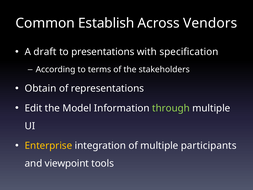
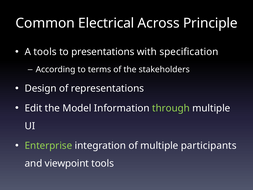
Establish: Establish -> Electrical (106, 23)
Vendors: Vendors -> Principle (210, 23)
A draft: draft -> tools (45, 52)
Obtain: Obtain -> Design (41, 88)
Enterprise colour: yellow -> light green (48, 146)
